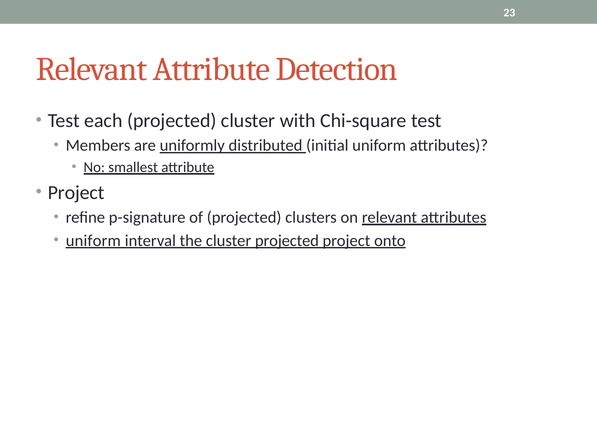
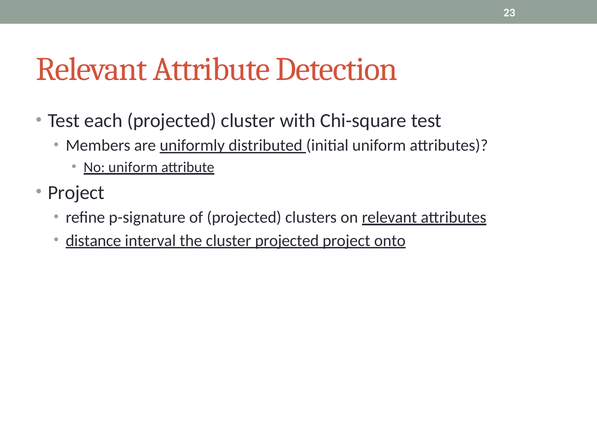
No smallest: smallest -> uniform (133, 168)
uniform: uniform -> distance (93, 241)
